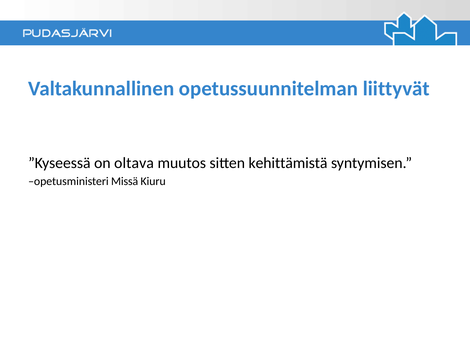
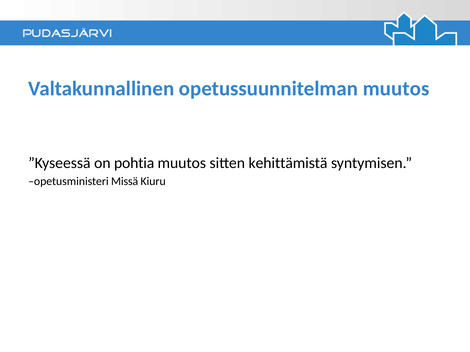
opetussuunnitelman liittyvät: liittyvät -> muutos (396, 89)
oltava: oltava -> pohtia (134, 163)
